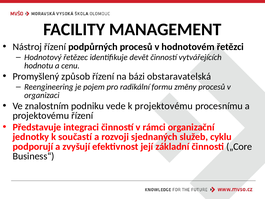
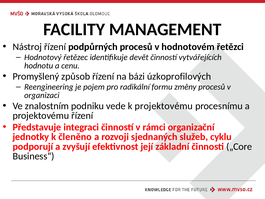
obstaravatelská: obstaravatelská -> úzkoprofilových (179, 76)
součastí: součastí -> členěno (75, 137)
